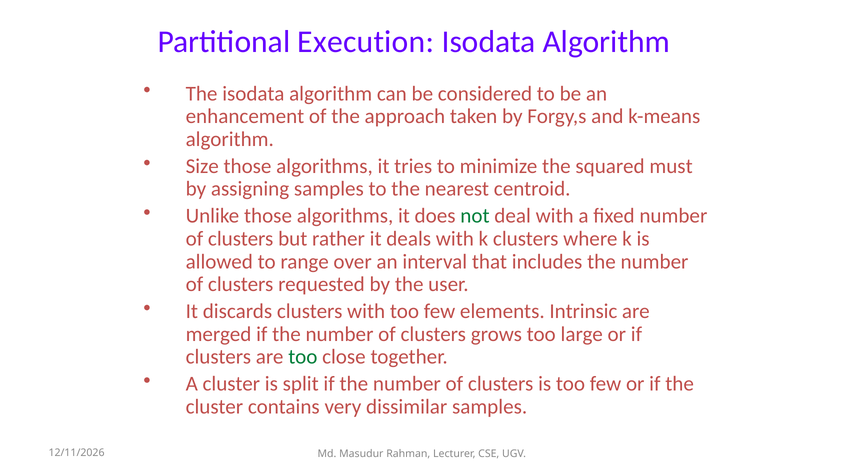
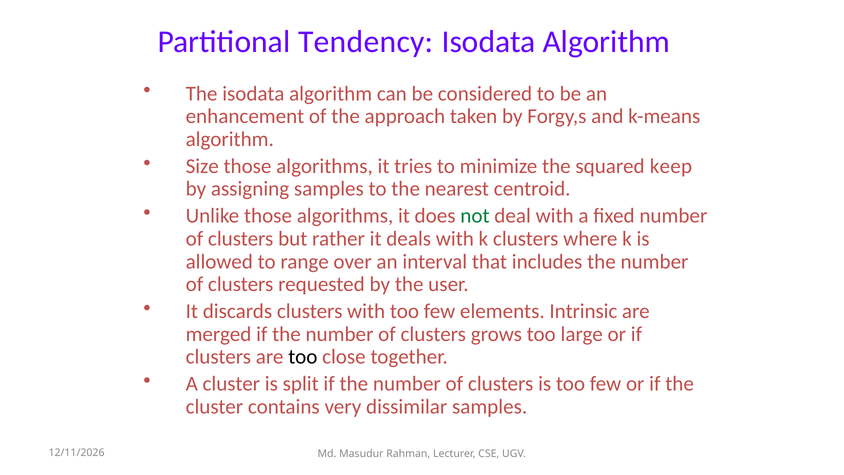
Execution: Execution -> Tendency (366, 42)
must: must -> keep (671, 166)
too colour: green -> black (303, 357)
